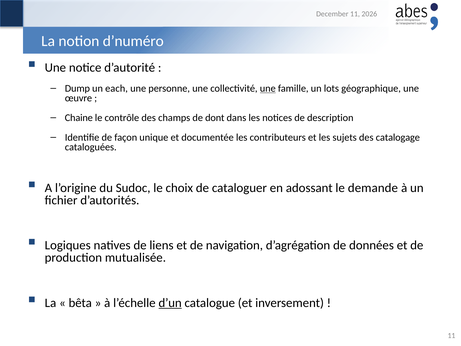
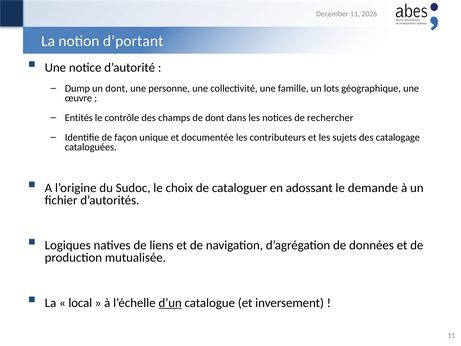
d’numéro: d’numéro -> d’portant (133, 41)
un each: each -> dont (117, 88)
une underline: present -> none (268, 88)
Chaine: Chaine -> Entités (79, 118)
description: description -> rechercher (330, 118)
bêta: bêta -> local (80, 303)
